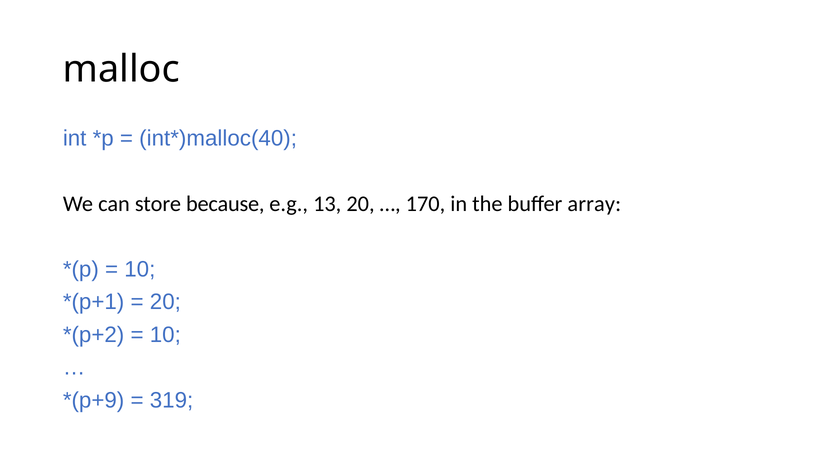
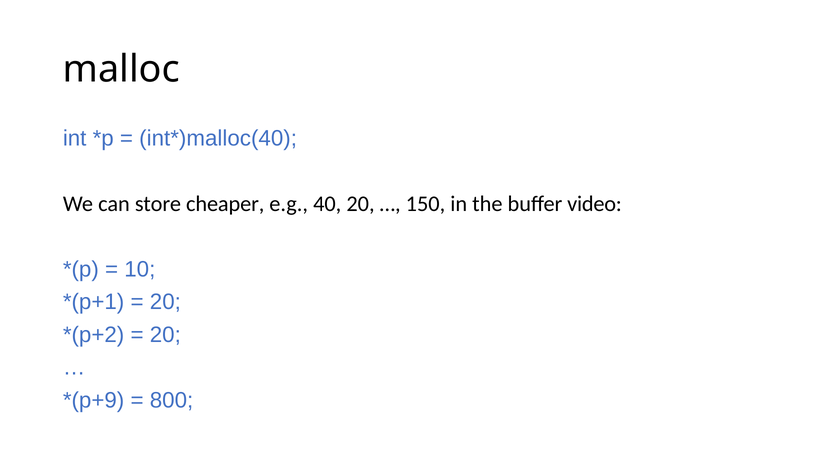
because: because -> cheaper (225, 204)
13: 13 -> 40 (327, 204)
170: 170 -> 150 (425, 204)
array: array -> video (594, 204)
10: 10 -> 20 (165, 335)
319: 319 -> 800 (172, 400)
